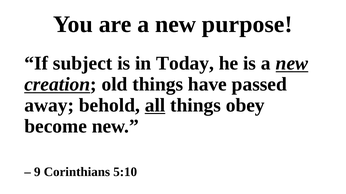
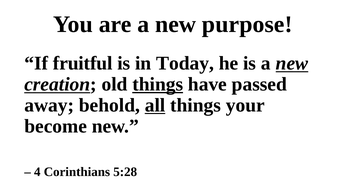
subject: subject -> fruitful (83, 63)
things underline: none -> present (158, 85)
obey: obey -> your (245, 106)
9: 9 -> 4 (37, 172)
5:10: 5:10 -> 5:28 (125, 172)
